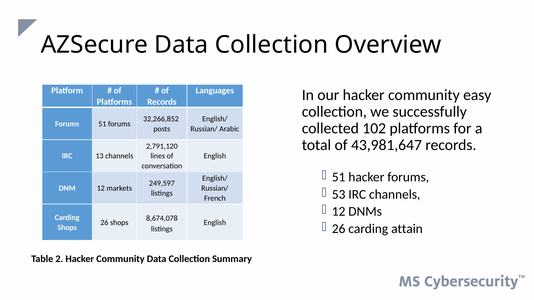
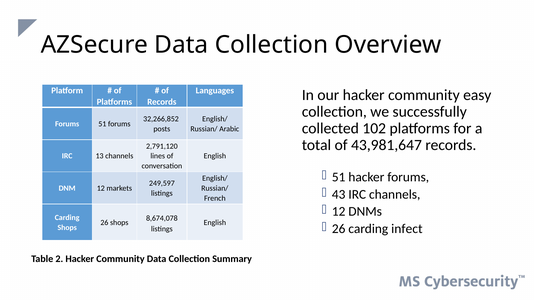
53: 53 -> 43 (339, 195)
attain: attain -> infect (407, 229)
